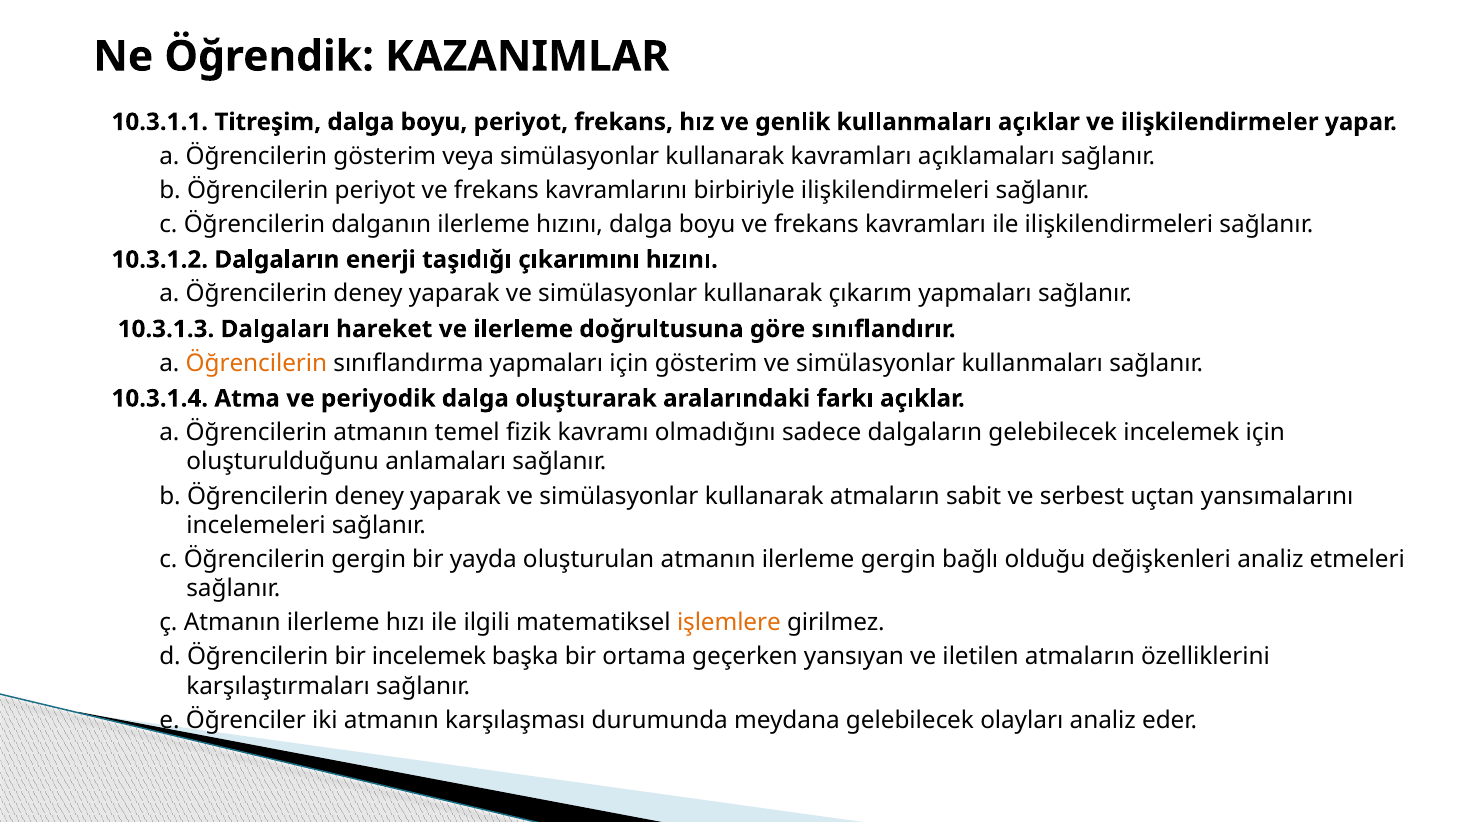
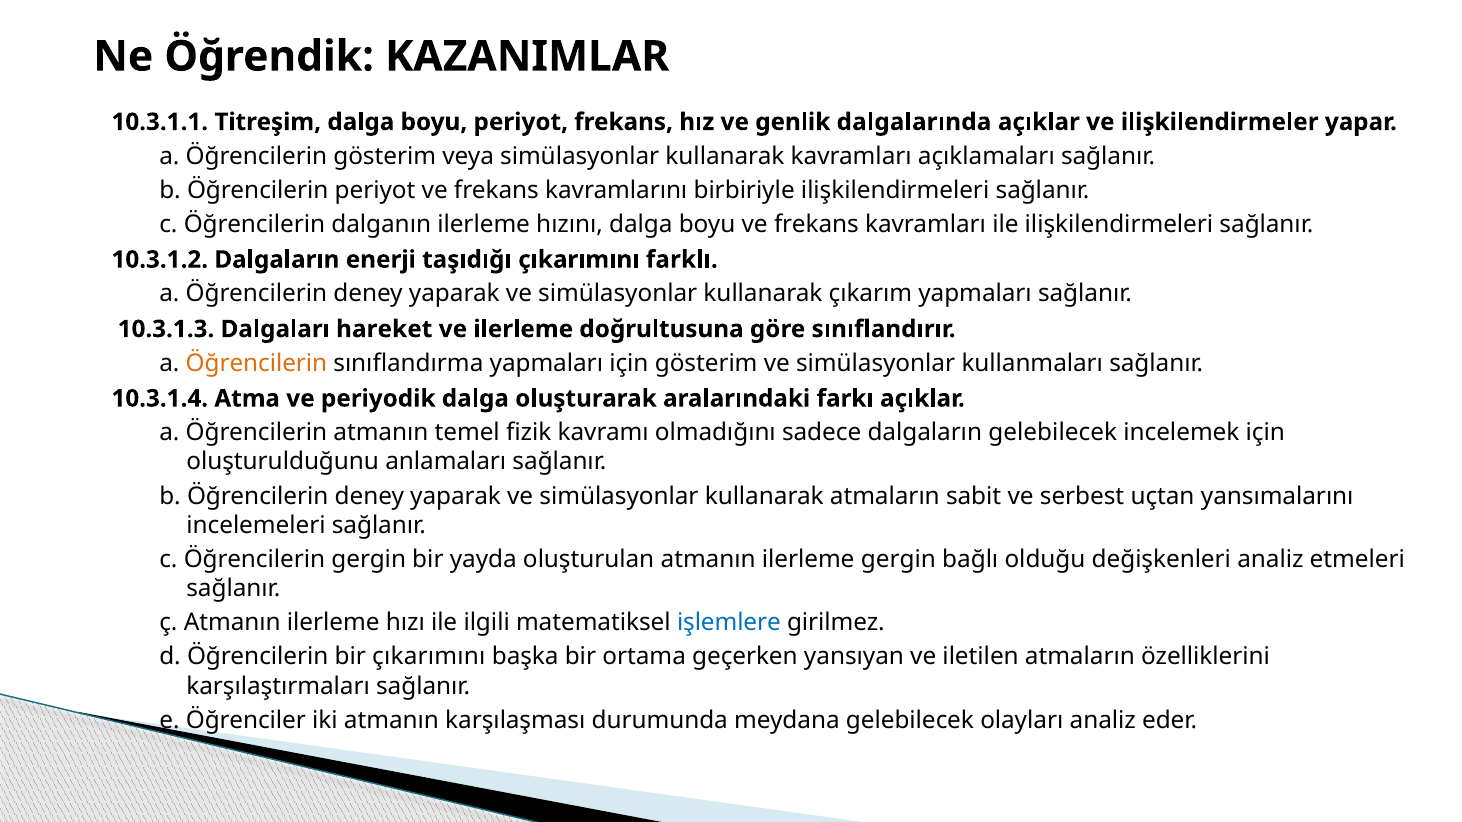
genlik kullanmaları: kullanmaları -> dalgalarında (914, 122)
çıkarımını hızını: hızını -> farklı (682, 260)
işlemlere colour: orange -> blue (729, 623)
bir incelemek: incelemek -> çıkarımını (429, 657)
